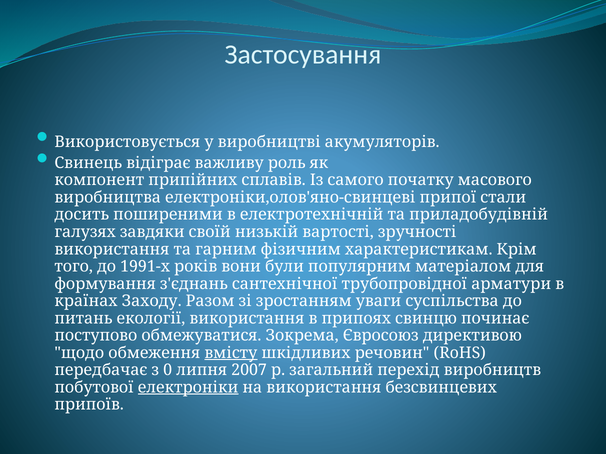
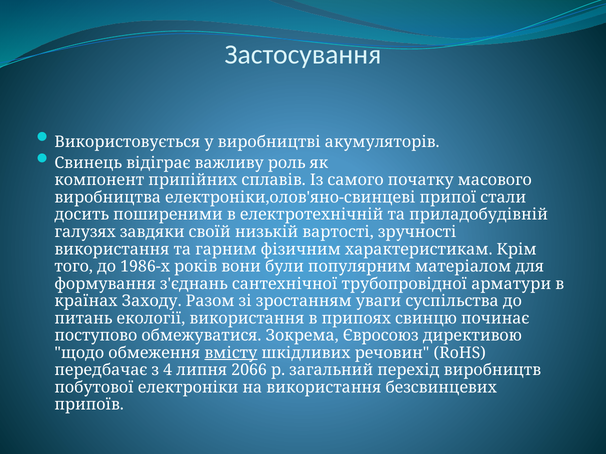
1991-х: 1991-х -> 1986-х (145, 267)
0: 0 -> 4 (168, 370)
2007: 2007 -> 2066 (249, 370)
електроніки underline: present -> none (188, 388)
